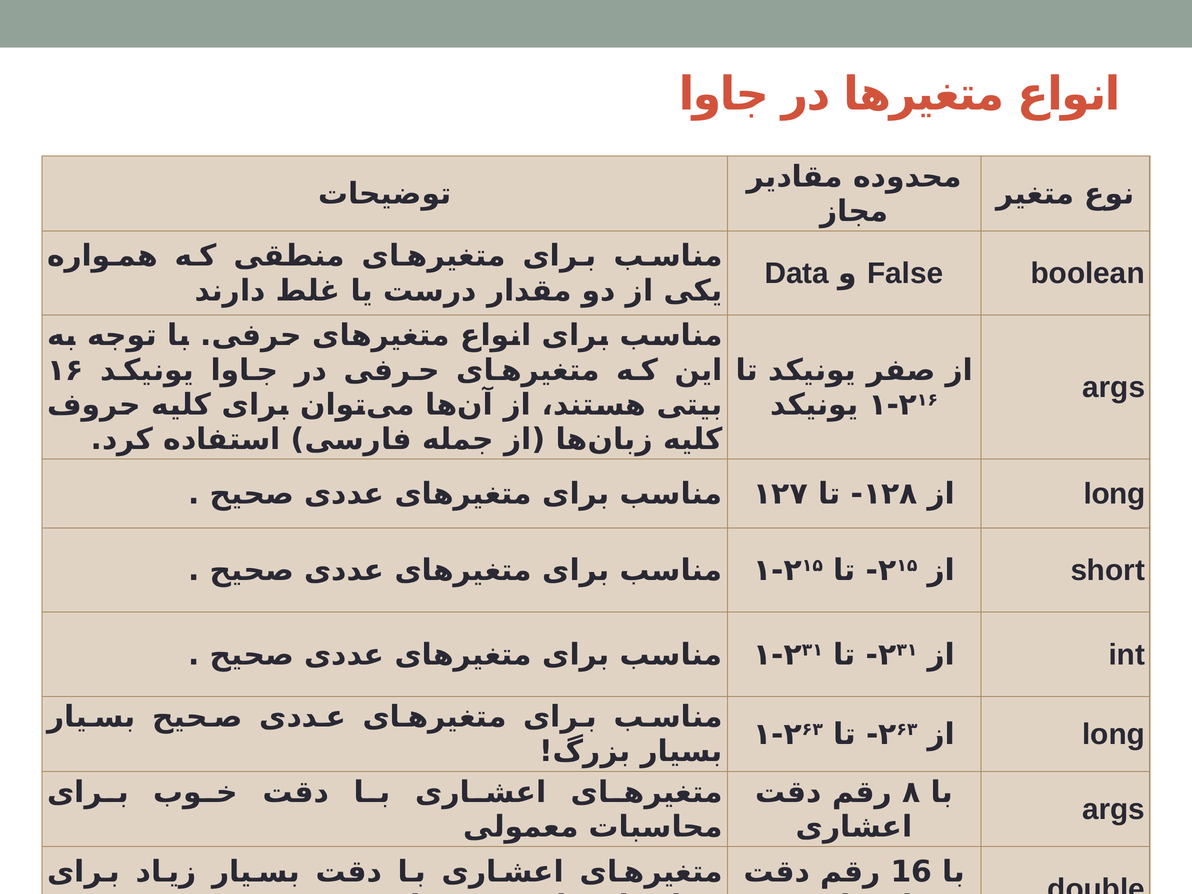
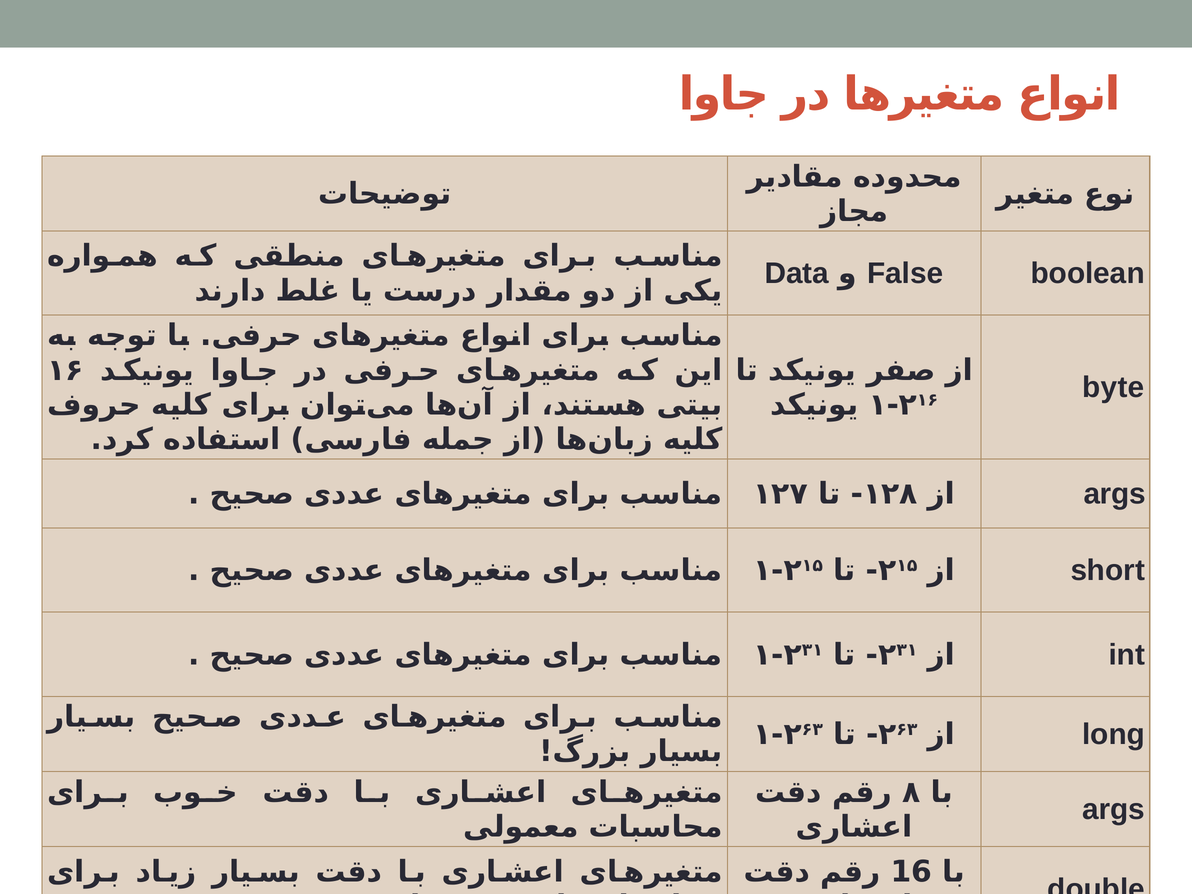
args: args -> byte (1113, 388)
long: long -> args (1115, 494)
